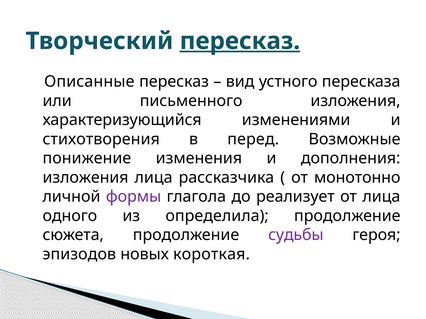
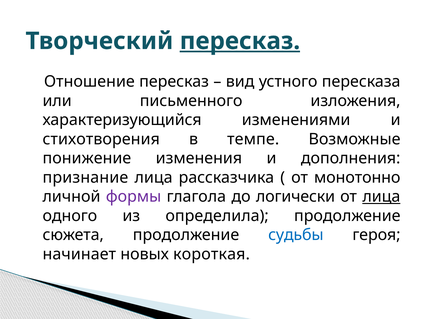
Описанные: Описанные -> Отношение (89, 82)
перед: перед -> темпе (253, 139)
изложения: изложения -> признание (85, 178)
реализует: реализует -> логически (296, 197)
лица underline: none -> present (381, 197)
судьбы colour: purple -> blue (296, 235)
эпизодов: эпизодов -> начинает (79, 255)
